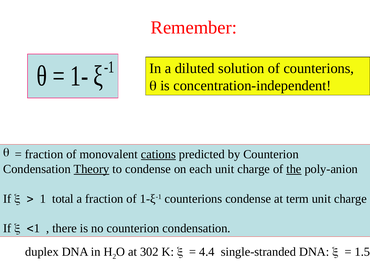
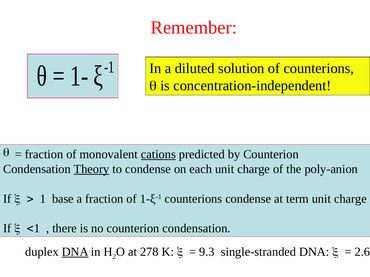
the underline: present -> none (294, 169)
total: total -> base (63, 199)
DNA underline: none -> present (75, 252)
302: 302 -> 278 (149, 252)
4.4: 4.4 -> 9.3 (207, 252)
1.5: 1.5 -> 2.6 (362, 252)
